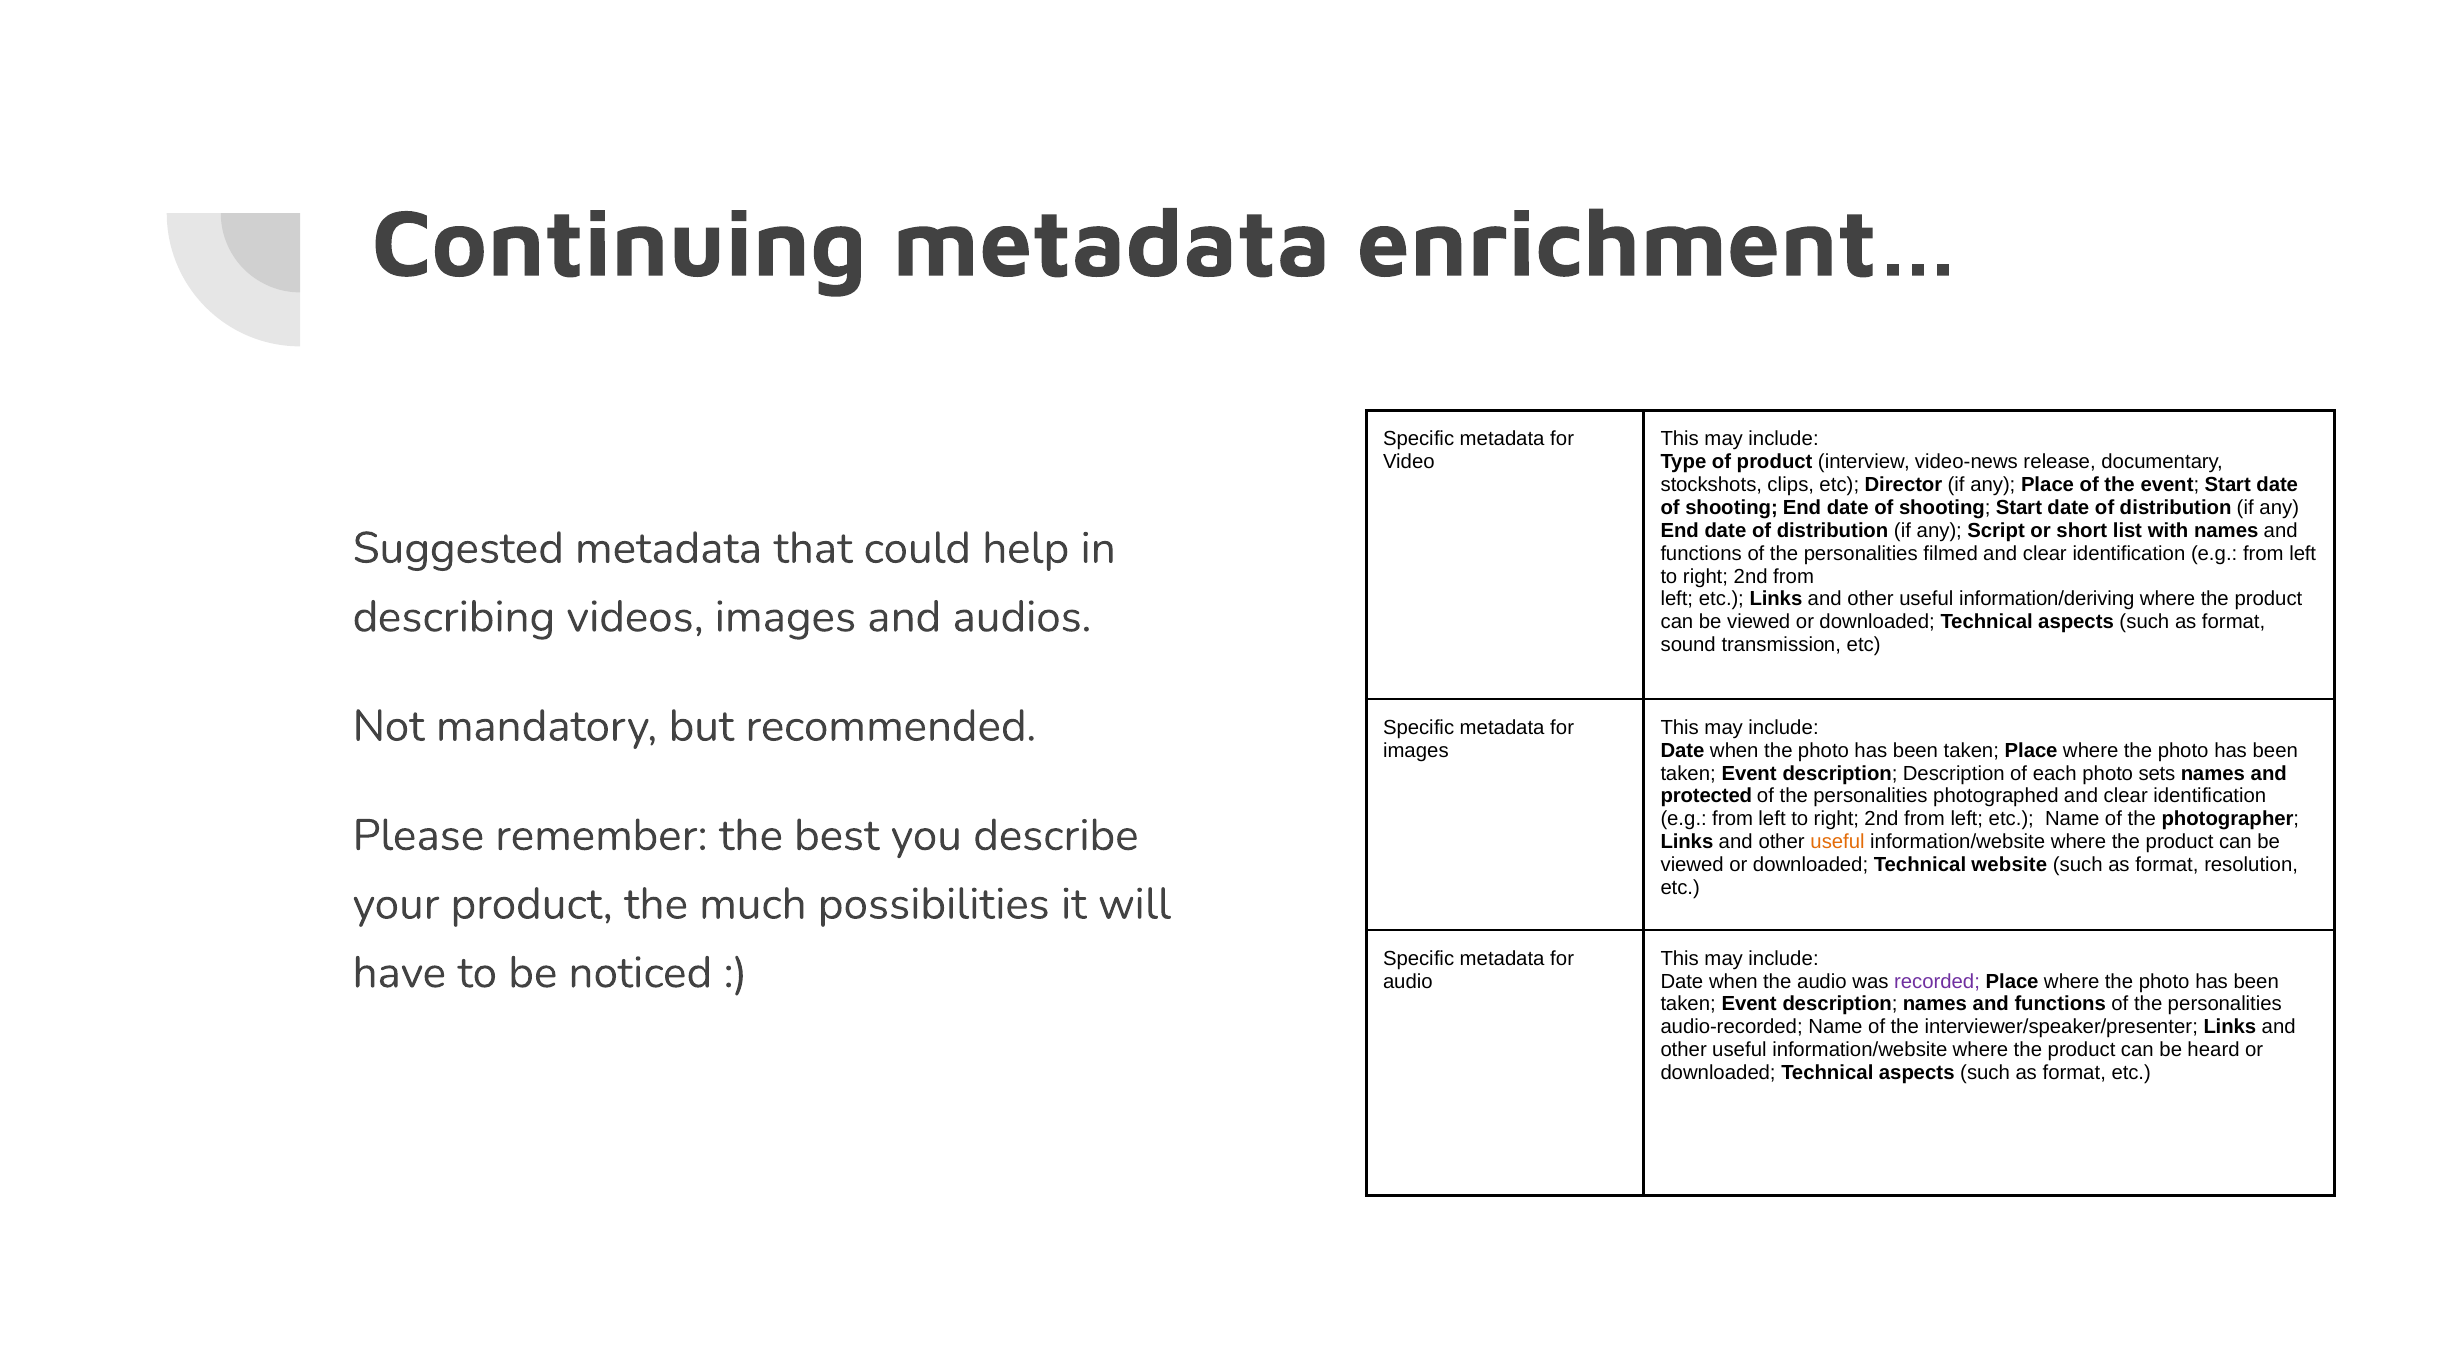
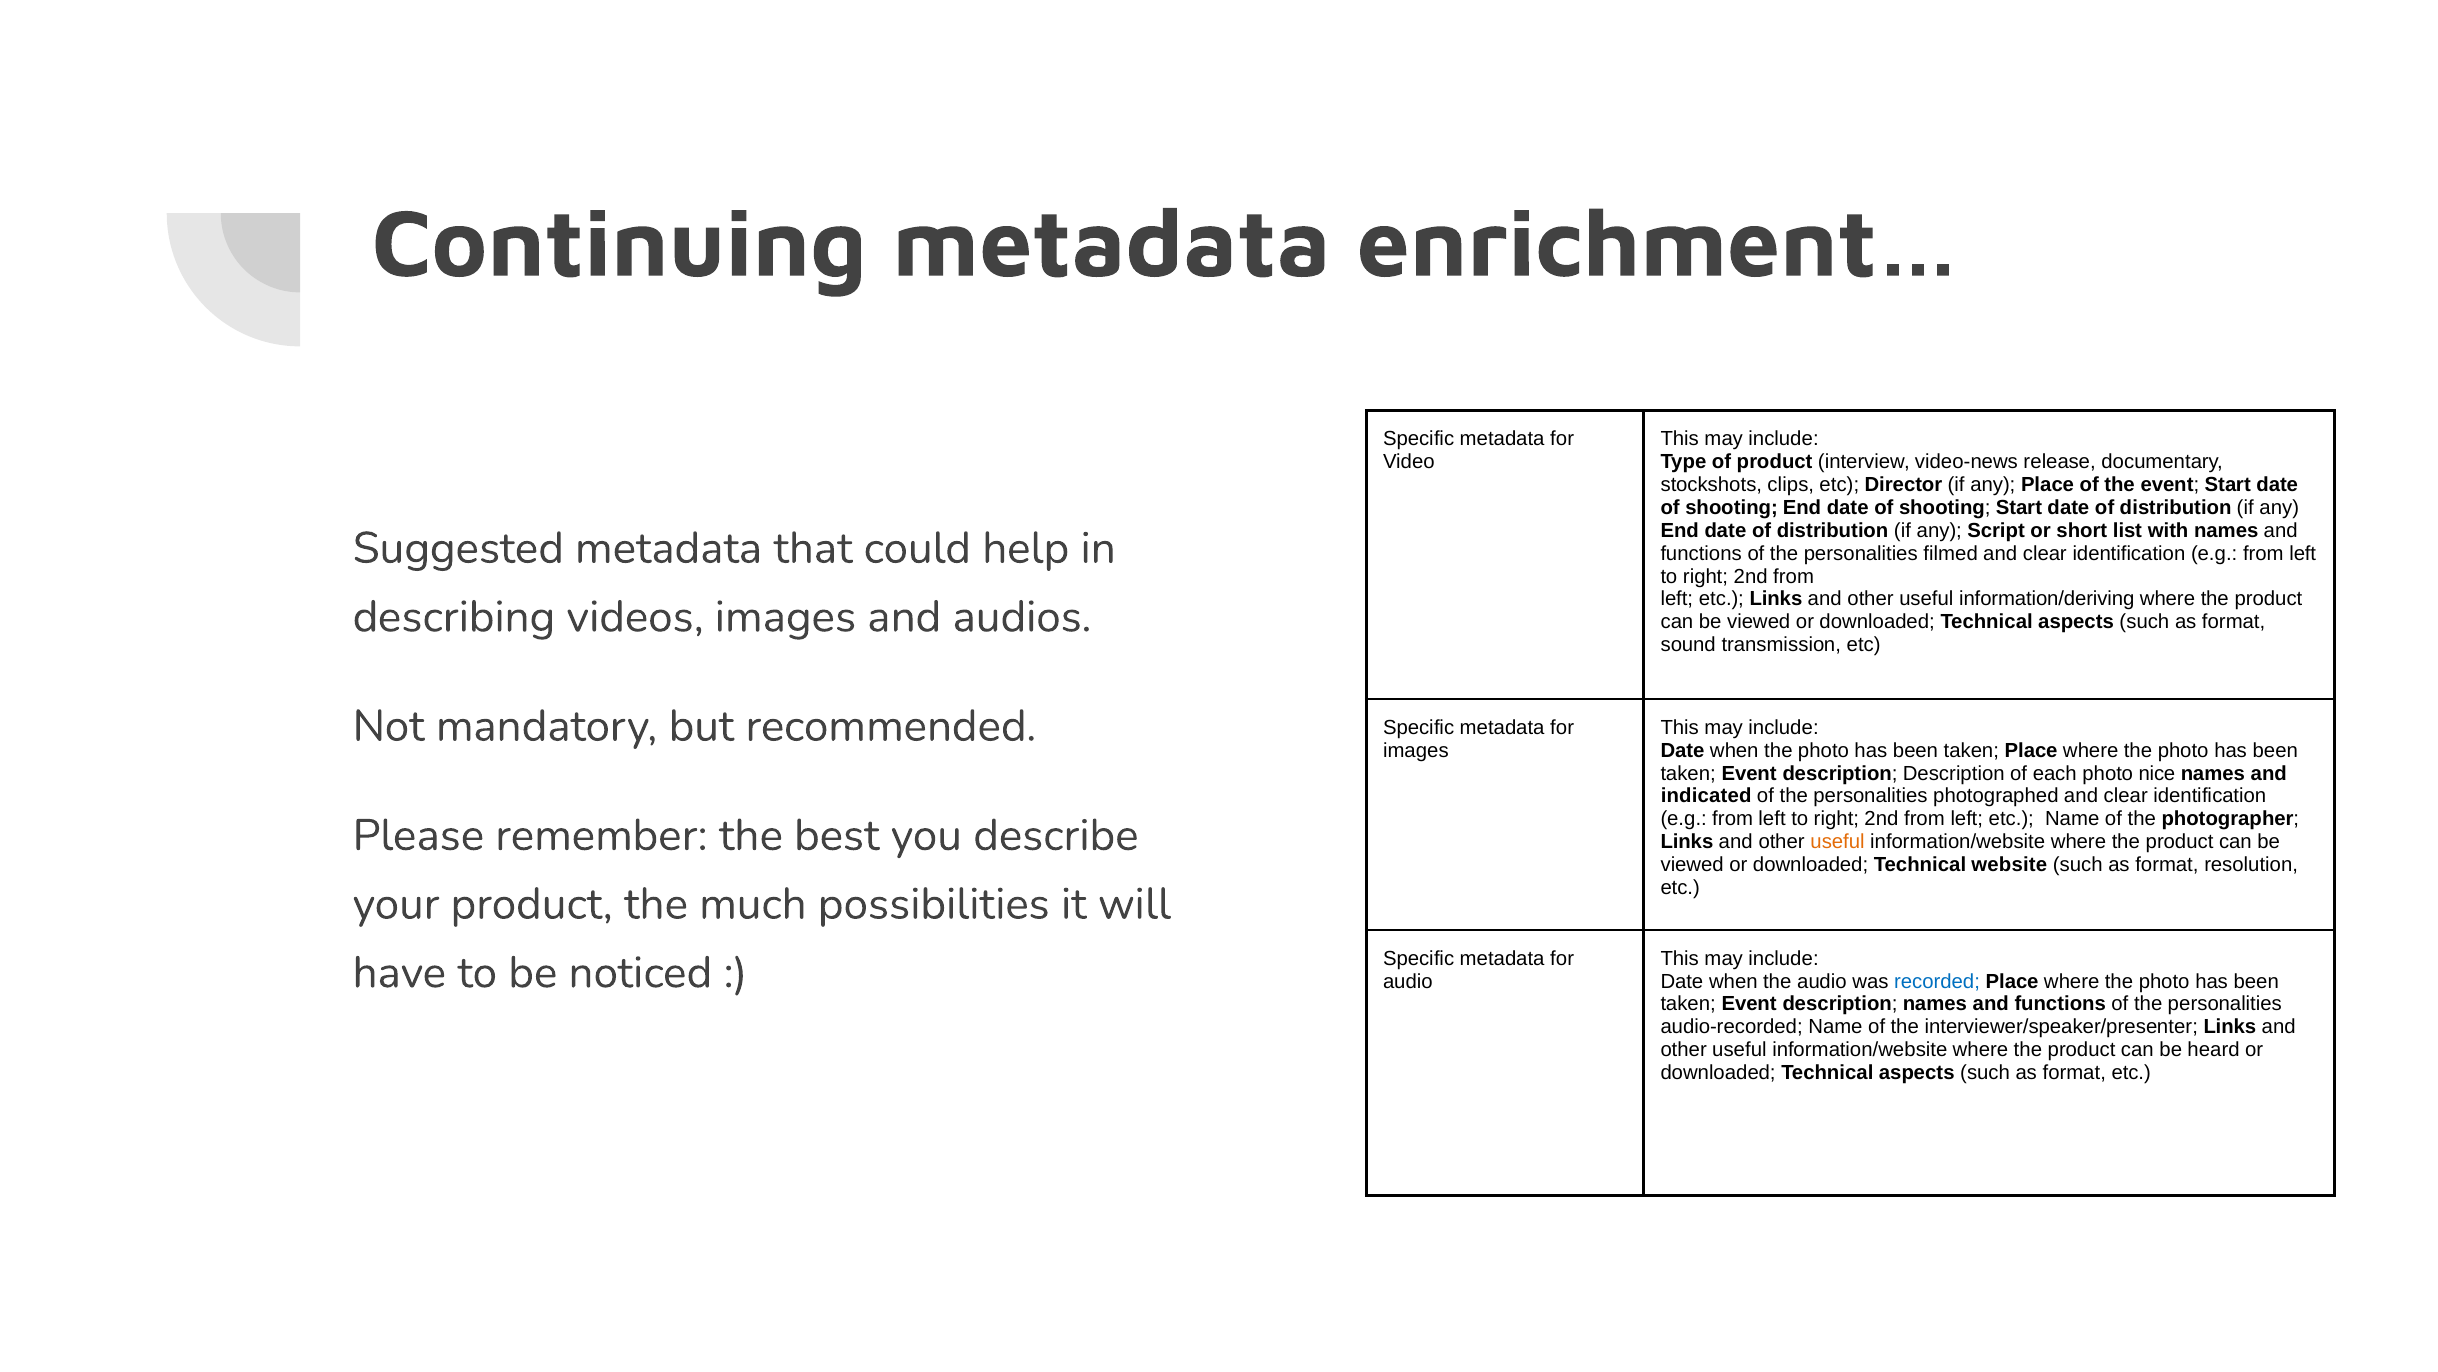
sets: sets -> nice (2157, 773)
protected: protected -> indicated (1706, 796)
recorded colour: purple -> blue (1937, 981)
